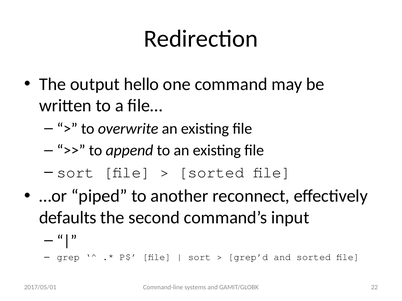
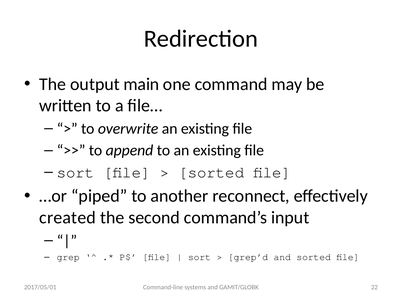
hello: hello -> main (141, 84)
defaults: defaults -> created (68, 218)
